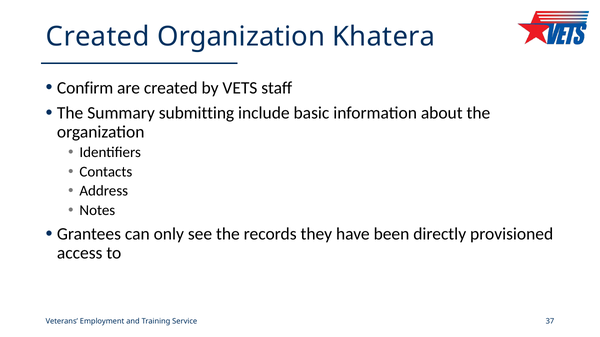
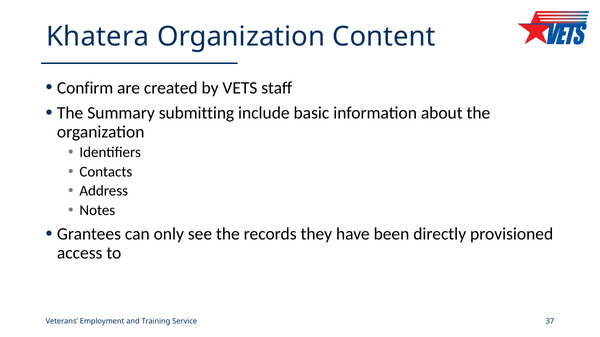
Created: Created -> Khatera (98, 37)
Khatera: Khatera -> Content (384, 37)
